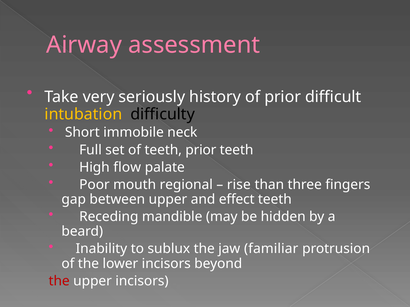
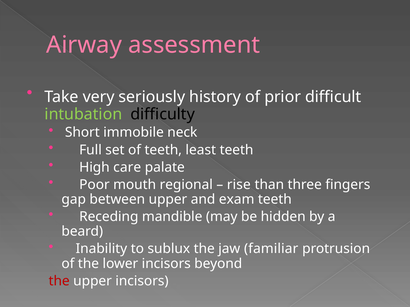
intubation colour: yellow -> light green (83, 114)
teeth prior: prior -> least (201, 150)
flow: flow -> care (127, 167)
effect: effect -> exam (237, 200)
